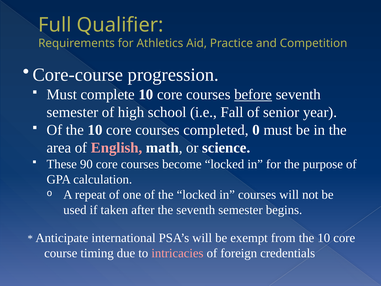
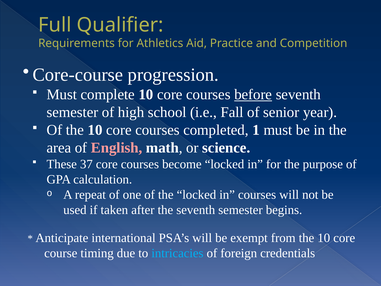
0: 0 -> 1 (256, 130)
90: 90 -> 37 (86, 164)
intricacies colour: pink -> light blue (177, 253)
